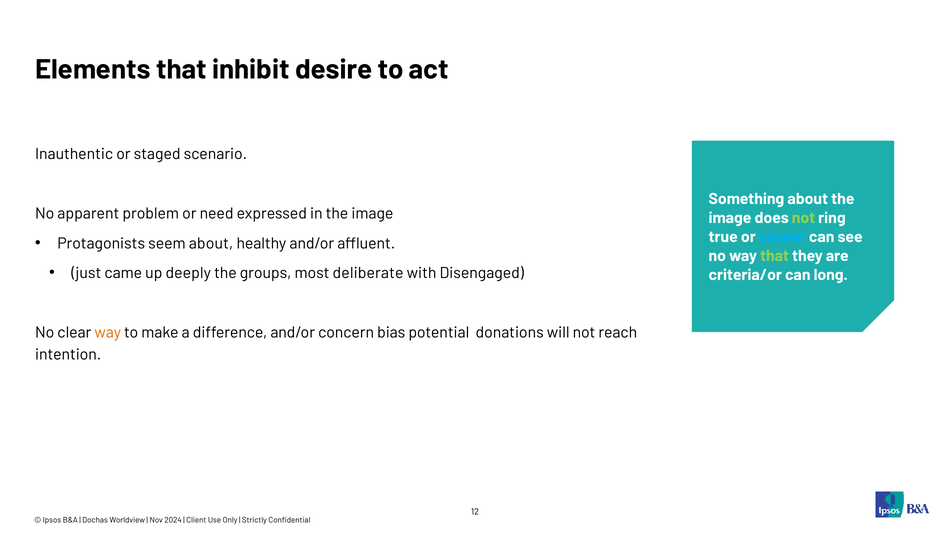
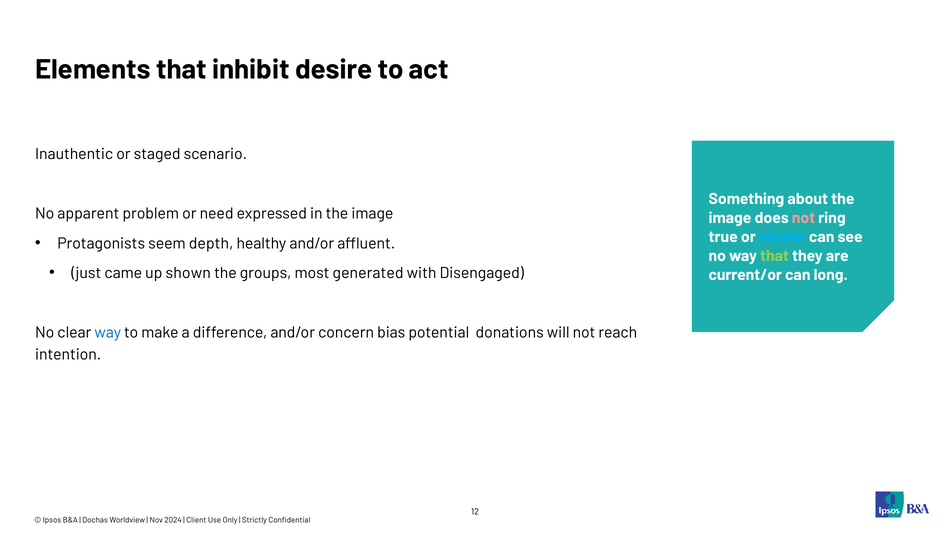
not colour: light green -> pink (804, 218)
seem about: about -> depth (211, 244)
deeply: deeply -> shown (188, 273)
deliberate: deliberate -> generated (368, 273)
criteria/or: criteria/or -> current/or (745, 275)
way colour: orange -> blue (108, 333)
